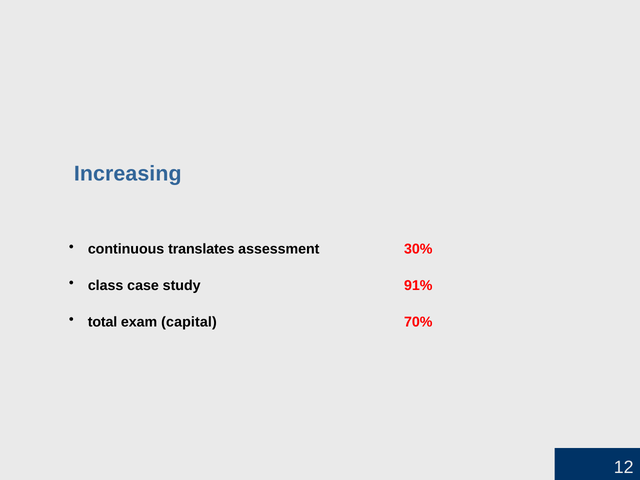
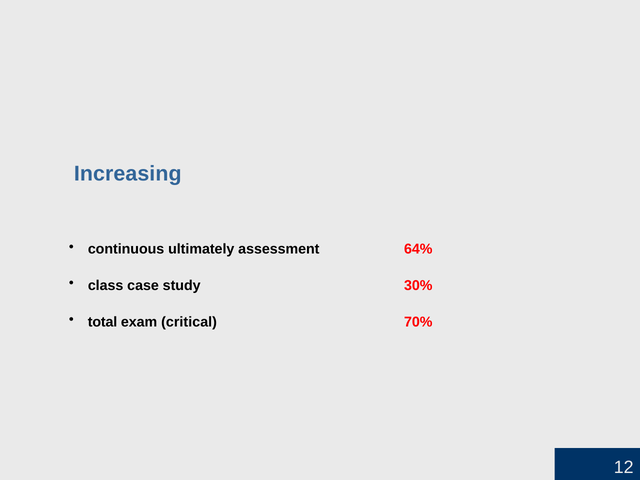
translates: translates -> ultimately (201, 249)
30%: 30% -> 64% (418, 249)
91%: 91% -> 30% (418, 286)
capital: capital -> critical (189, 322)
